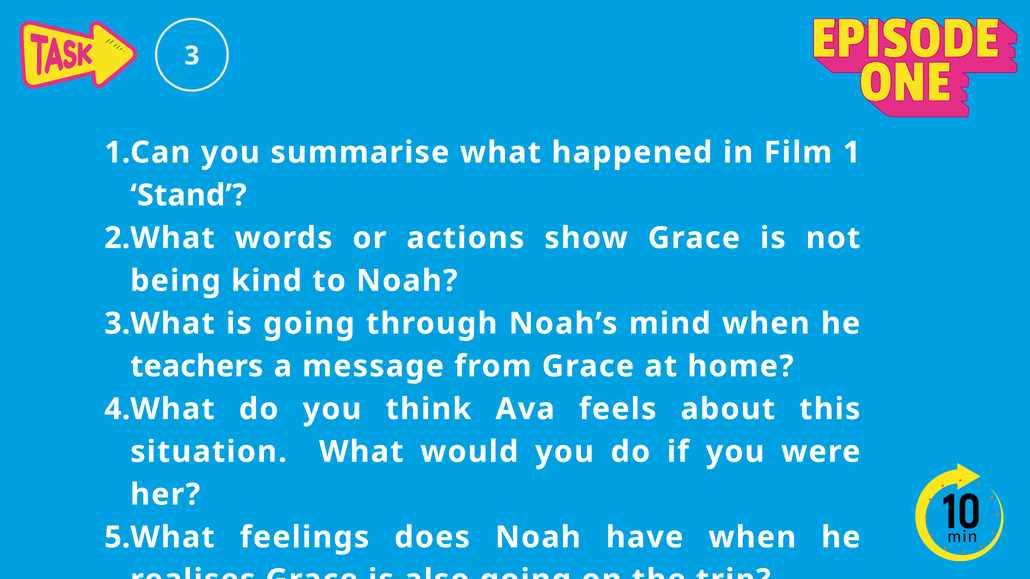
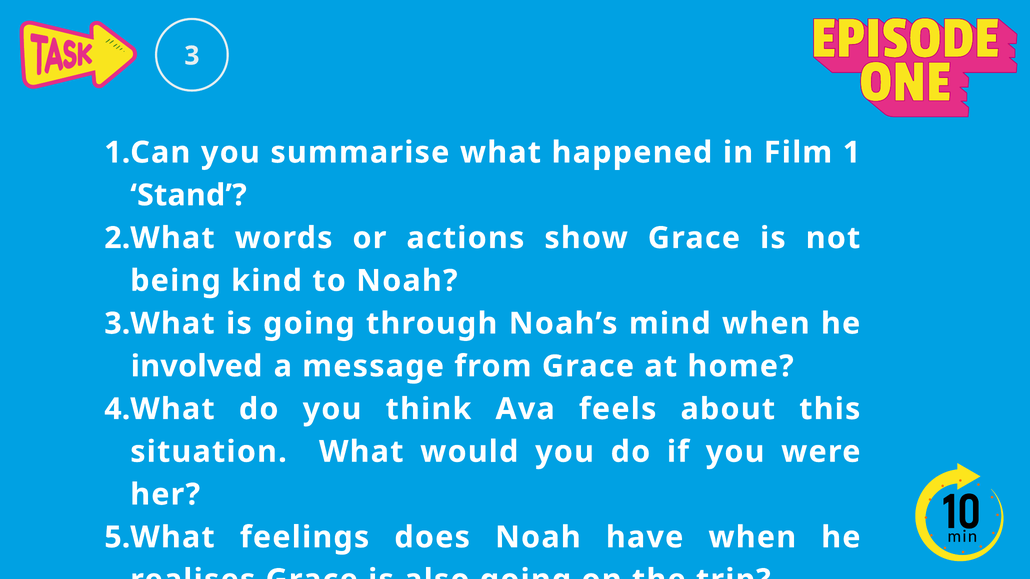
teachers: teachers -> involved (197, 367)
